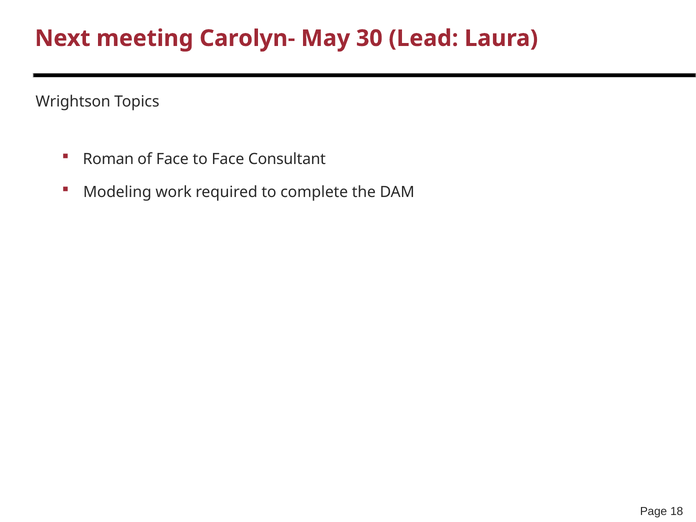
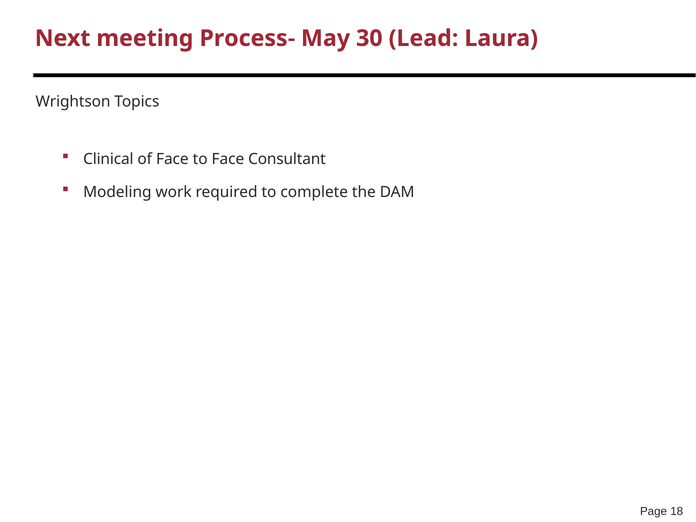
Carolyn-: Carolyn- -> Process- (247, 38)
Roman: Roman -> Clinical (108, 159)
